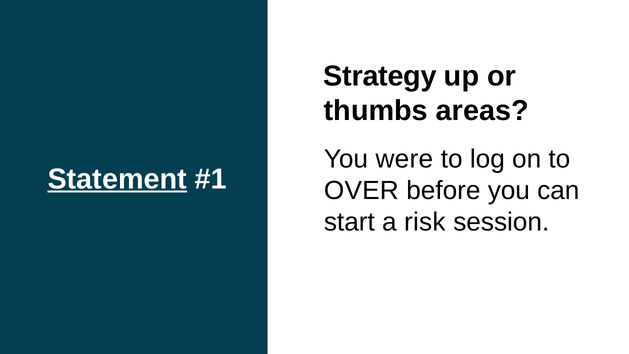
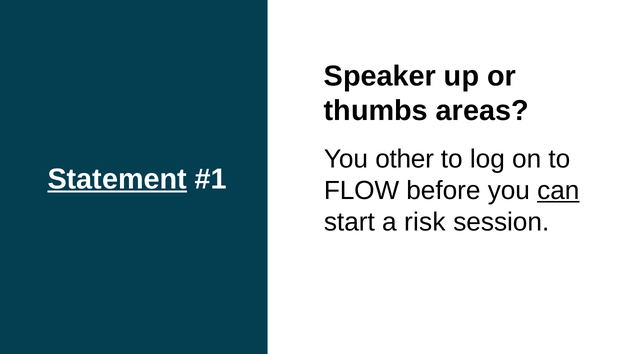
Strategy: Strategy -> Speaker (380, 76)
were: were -> other (405, 159)
OVER: OVER -> FLOW (362, 191)
can underline: none -> present (558, 191)
